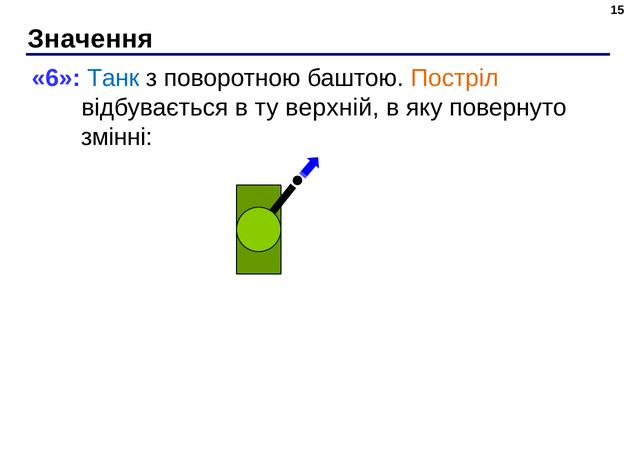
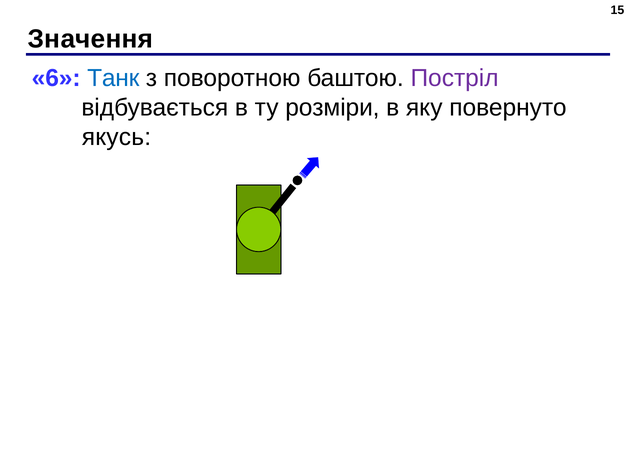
Постріл colour: orange -> purple (455, 78)
верхній: верхній -> розміри (332, 107)
змінні: змінні -> якусь (116, 137)
